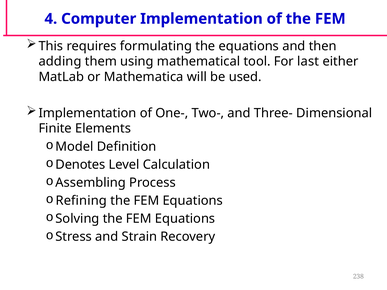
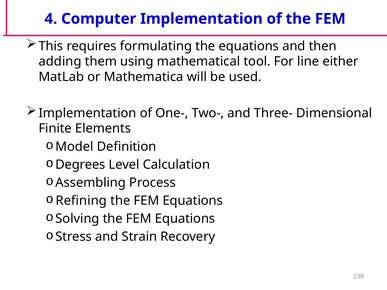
last: last -> line (308, 62)
Denotes: Denotes -> Degrees (80, 165)
